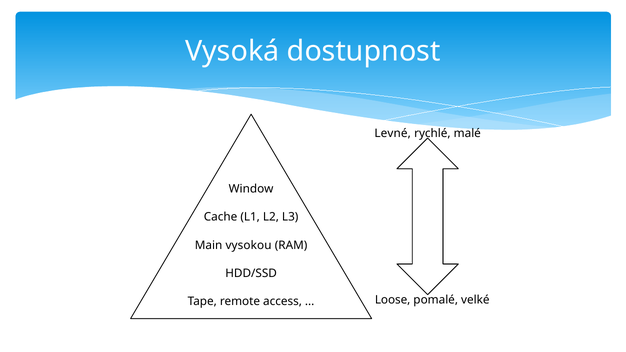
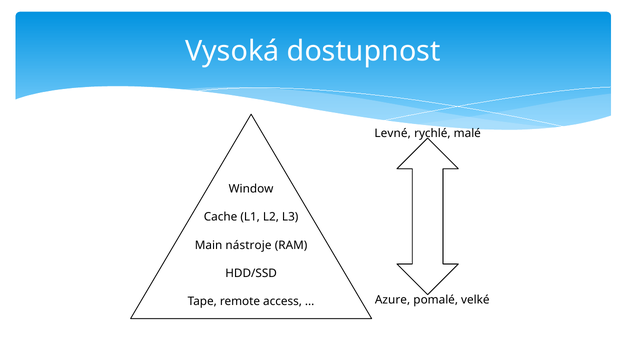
vysokou: vysokou -> nástroje (249, 245)
Loose: Loose -> Azure (393, 300)
